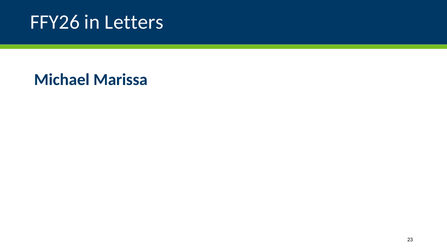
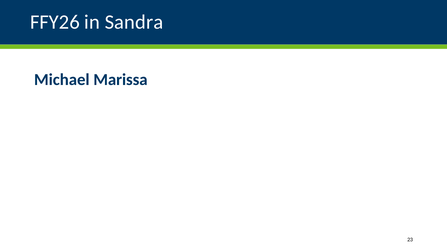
Letters: Letters -> Sandra (134, 22)
